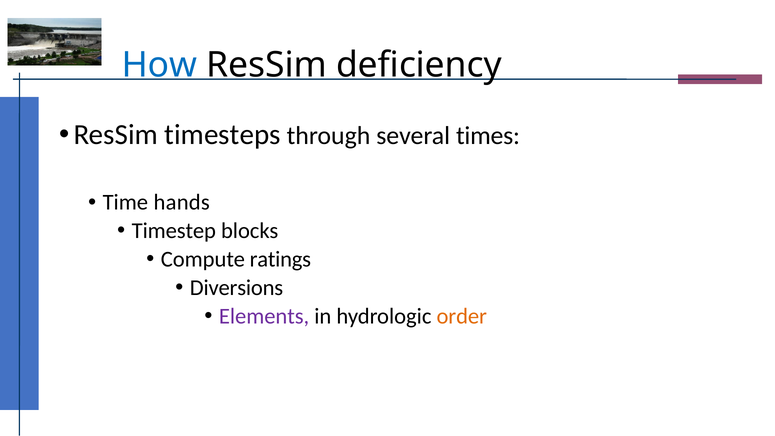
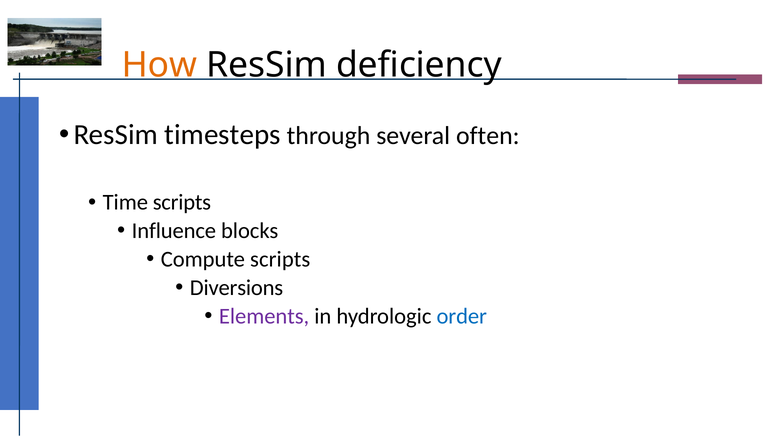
How colour: blue -> orange (159, 65)
times: times -> often (488, 136)
Time hands: hands -> scripts (182, 202)
Timestep: Timestep -> Influence (174, 231)
Compute ratings: ratings -> scripts (280, 259)
order colour: orange -> blue (462, 316)
